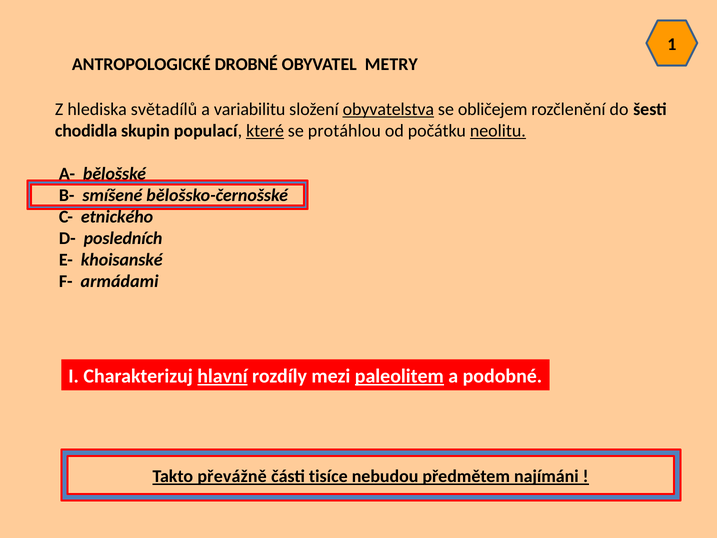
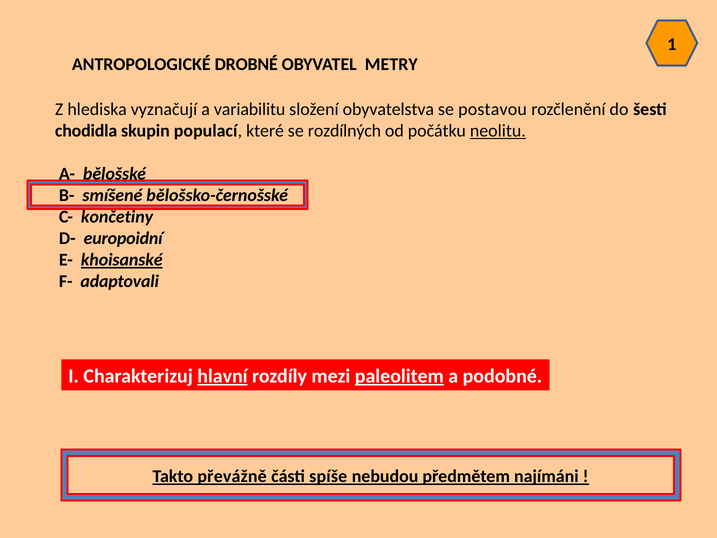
světadílů: světadílů -> vyznačují (164, 109)
obyvatelstva underline: present -> none (388, 109)
obličejem: obličejem -> postavou (493, 109)
které underline: present -> none (265, 131)
protáhlou: protáhlou -> rozdílných (344, 131)
etnického: etnického -> končetiny (117, 217)
posledních: posledních -> europoidní (123, 238)
khoisanské underline: none -> present (122, 260)
armádami: armádami -> adaptovali (120, 281)
tisíce: tisíce -> spíše (328, 476)
